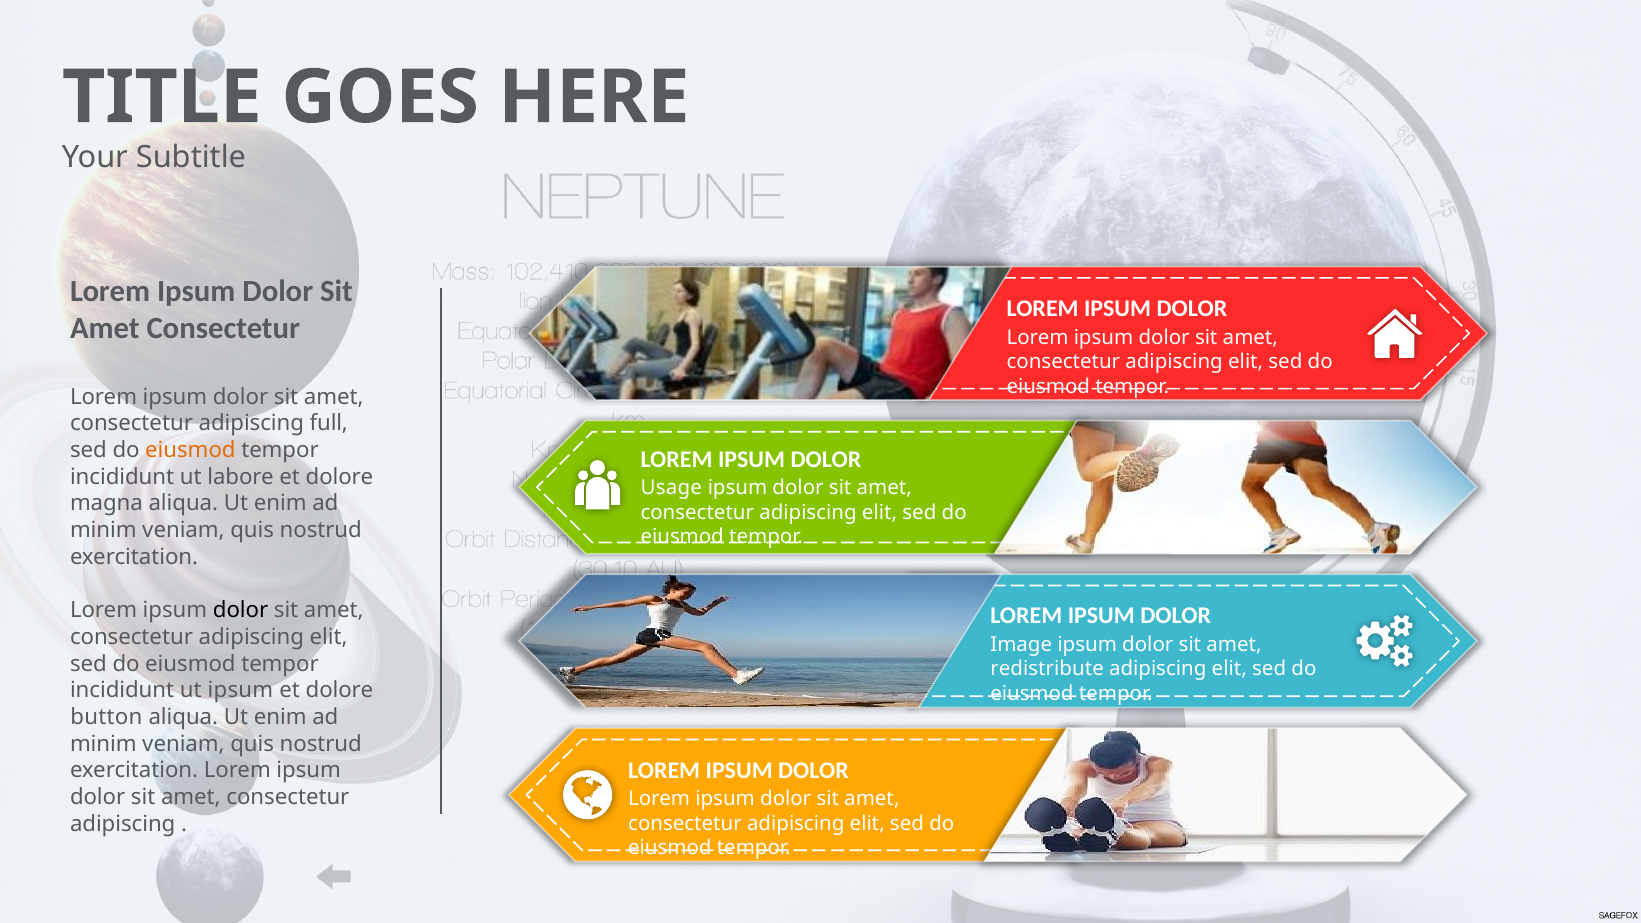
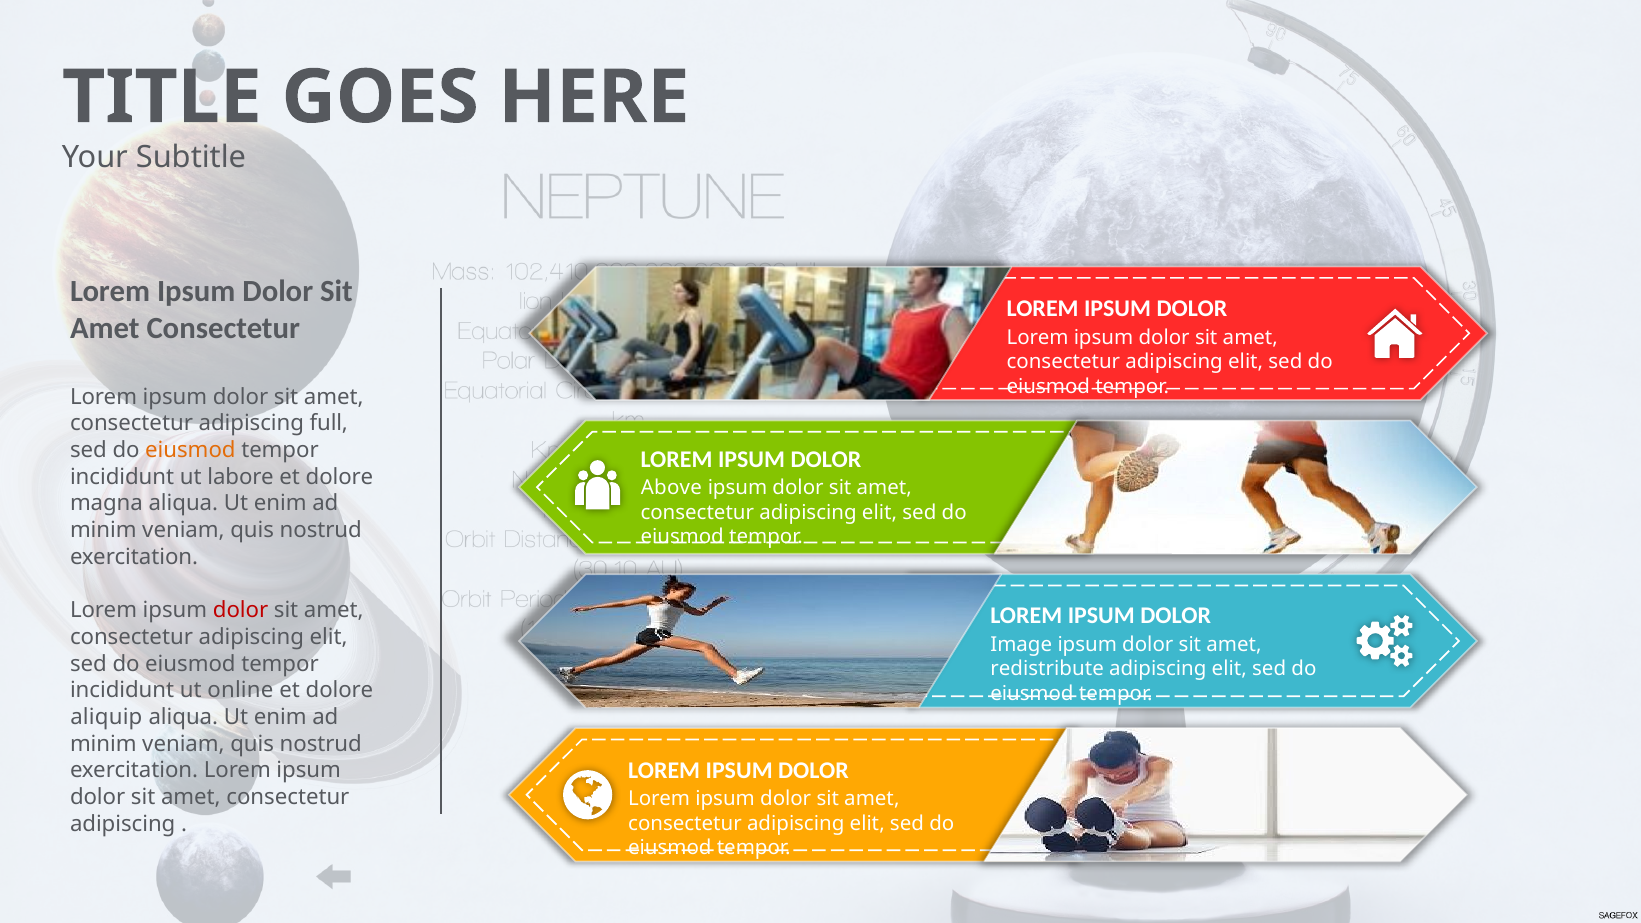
Usage: Usage -> Above (671, 488)
dolor colour: black -> red (241, 610)
ut ipsum: ipsum -> online (240, 690)
button: button -> aliquip (106, 717)
